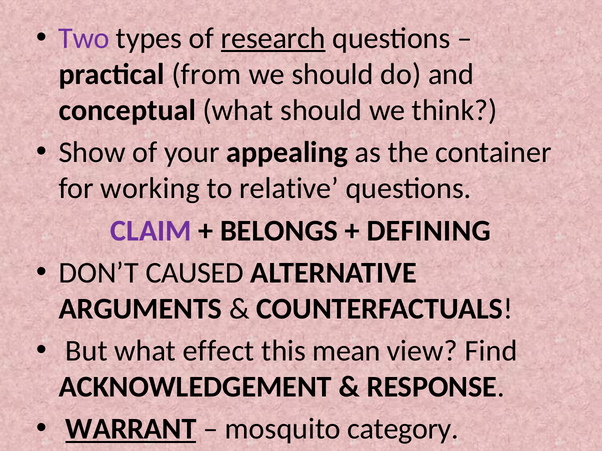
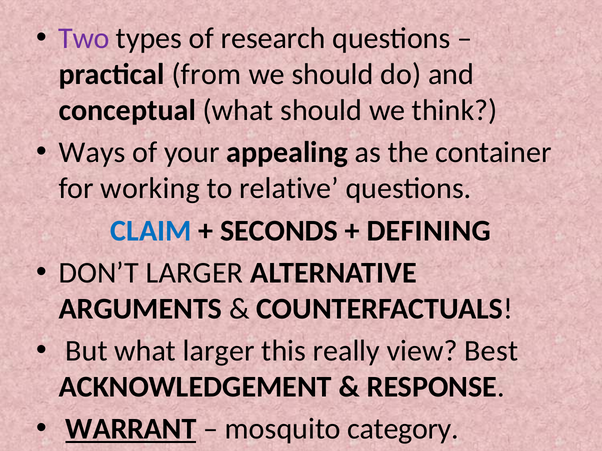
research underline: present -> none (273, 38)
Show: Show -> Ways (92, 153)
CLAIM colour: purple -> blue (151, 231)
BELONGS: BELONGS -> SECONDS (279, 231)
DON’T CAUSED: CAUSED -> LARGER (194, 273)
what effect: effect -> larger (219, 351)
mean: mean -> really (346, 351)
Find: Find -> Best (491, 351)
